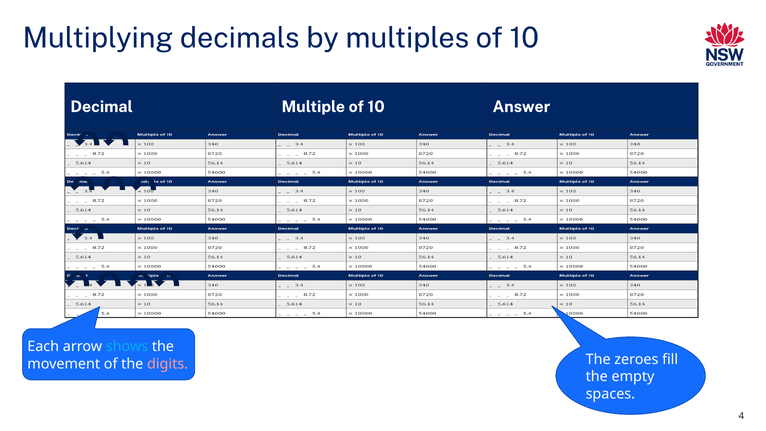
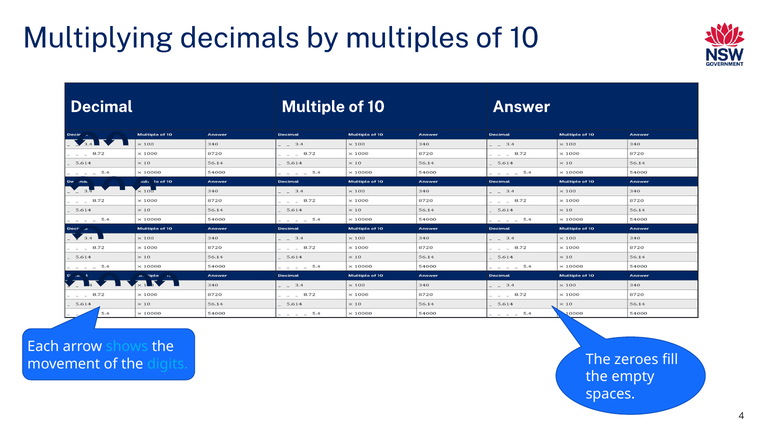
digits colour: pink -> light blue (168, 364)
